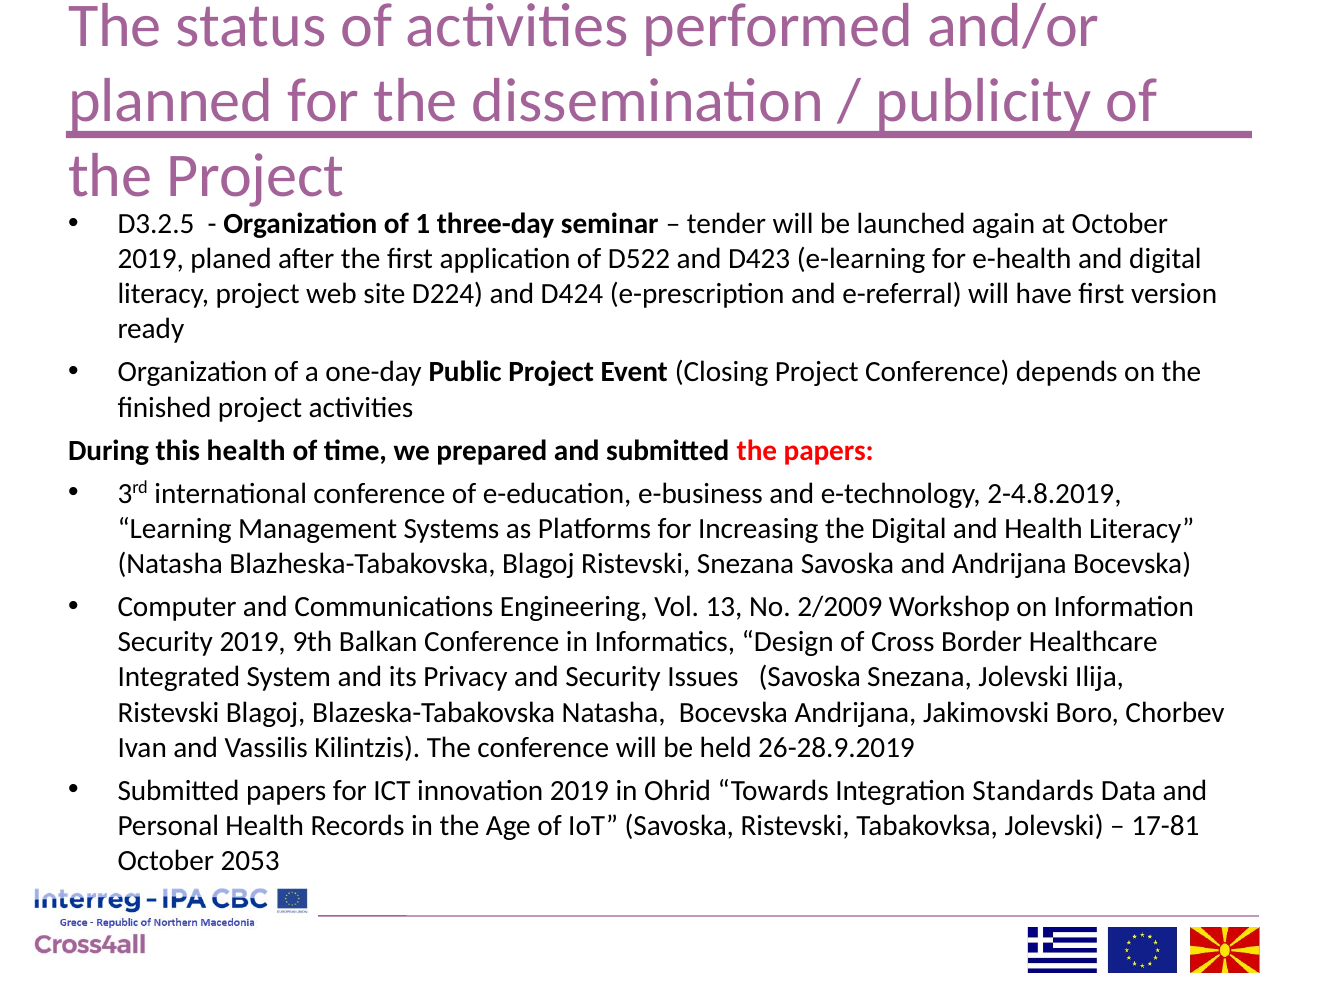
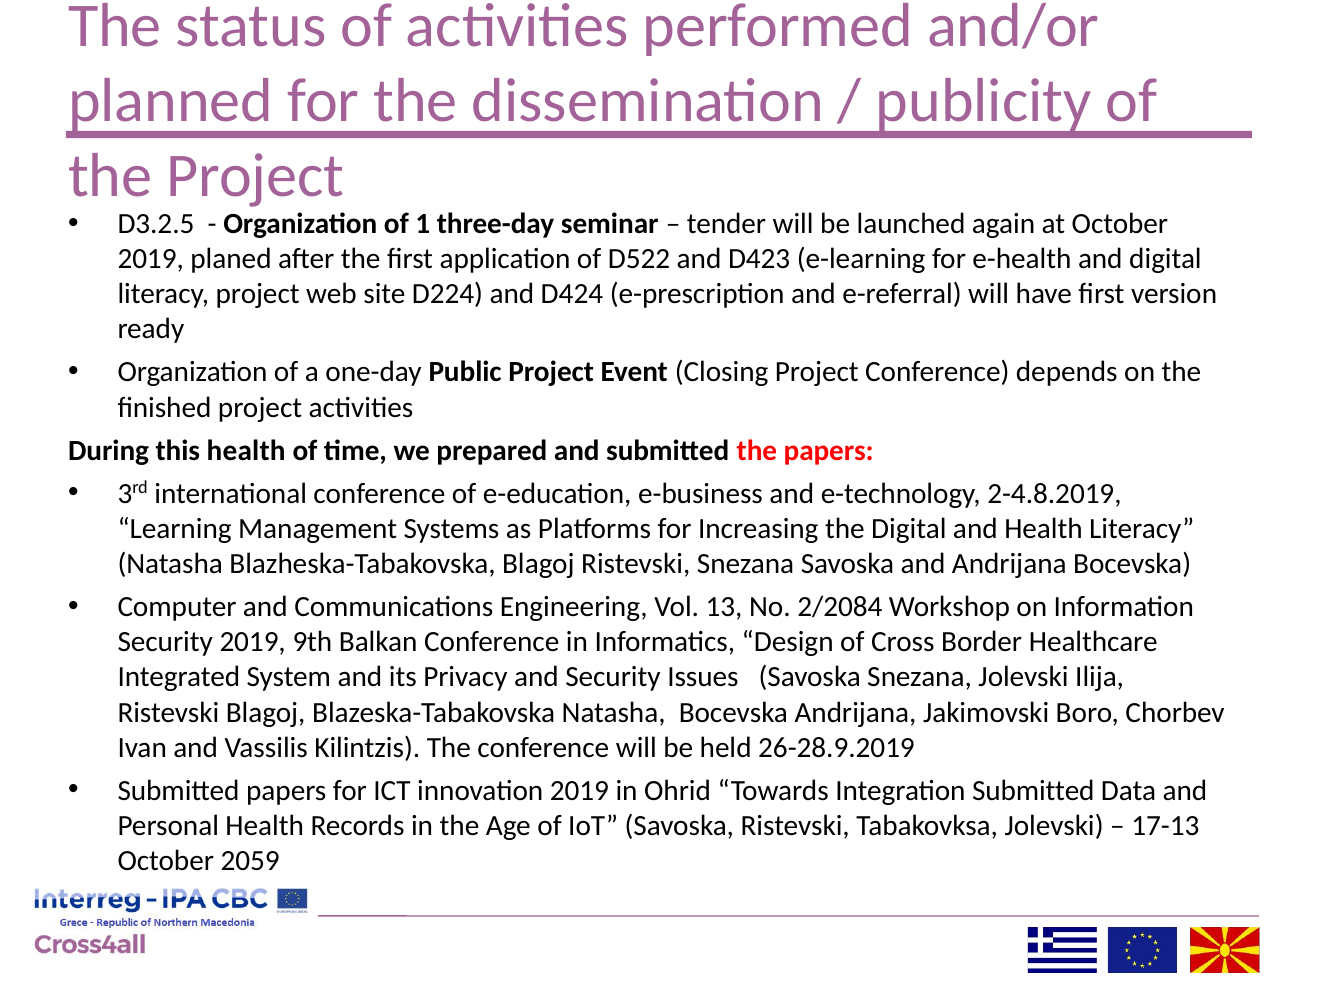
2/2009: 2/2009 -> 2/2084 (840, 607)
Integration Standards: Standards -> Submitted (1033, 791)
17-81: 17-81 -> 17-13 (1165, 826)
2053: 2053 -> 2059 (250, 861)
